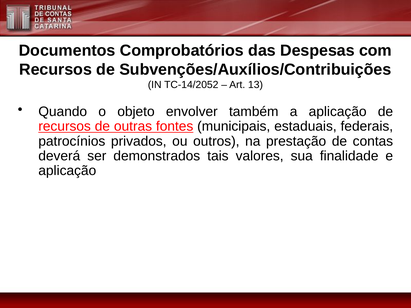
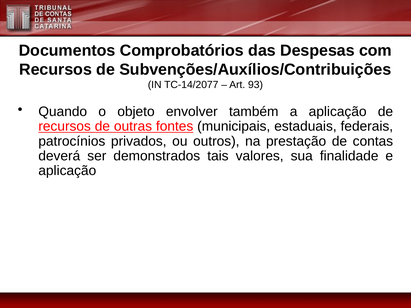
TC-14/2052: TC-14/2052 -> TC-14/2077 (191, 85)
13: 13 -> 93 (256, 85)
